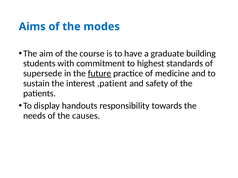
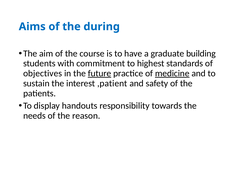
modes: modes -> during (102, 27)
supersede: supersede -> objectives (43, 74)
medicine underline: none -> present (172, 74)
causes: causes -> reason (86, 116)
